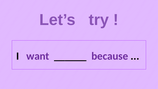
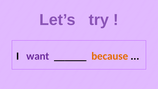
because colour: purple -> orange (110, 56)
